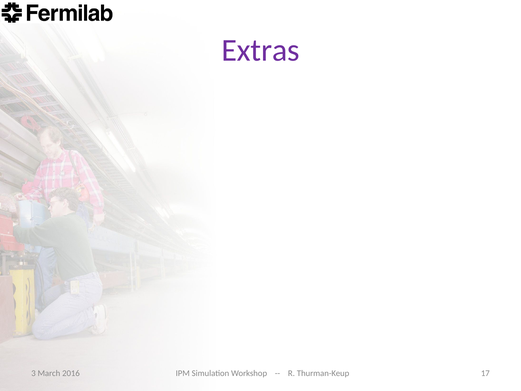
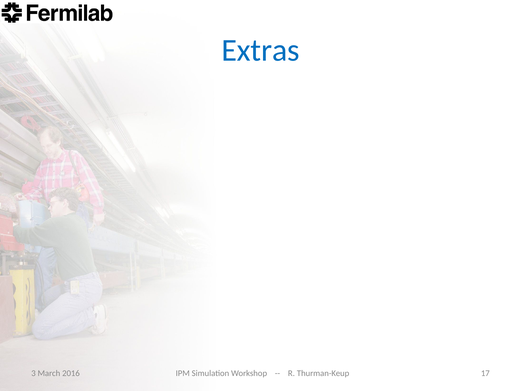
Extras colour: purple -> blue (261, 50)
